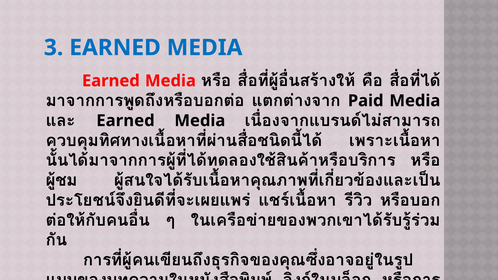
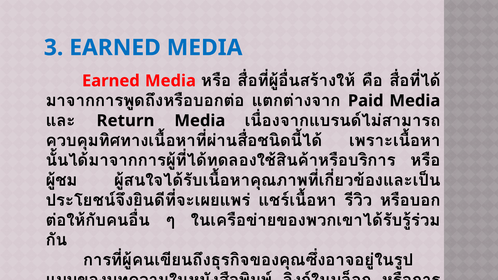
Earned: Earned -> Return (125, 121)
